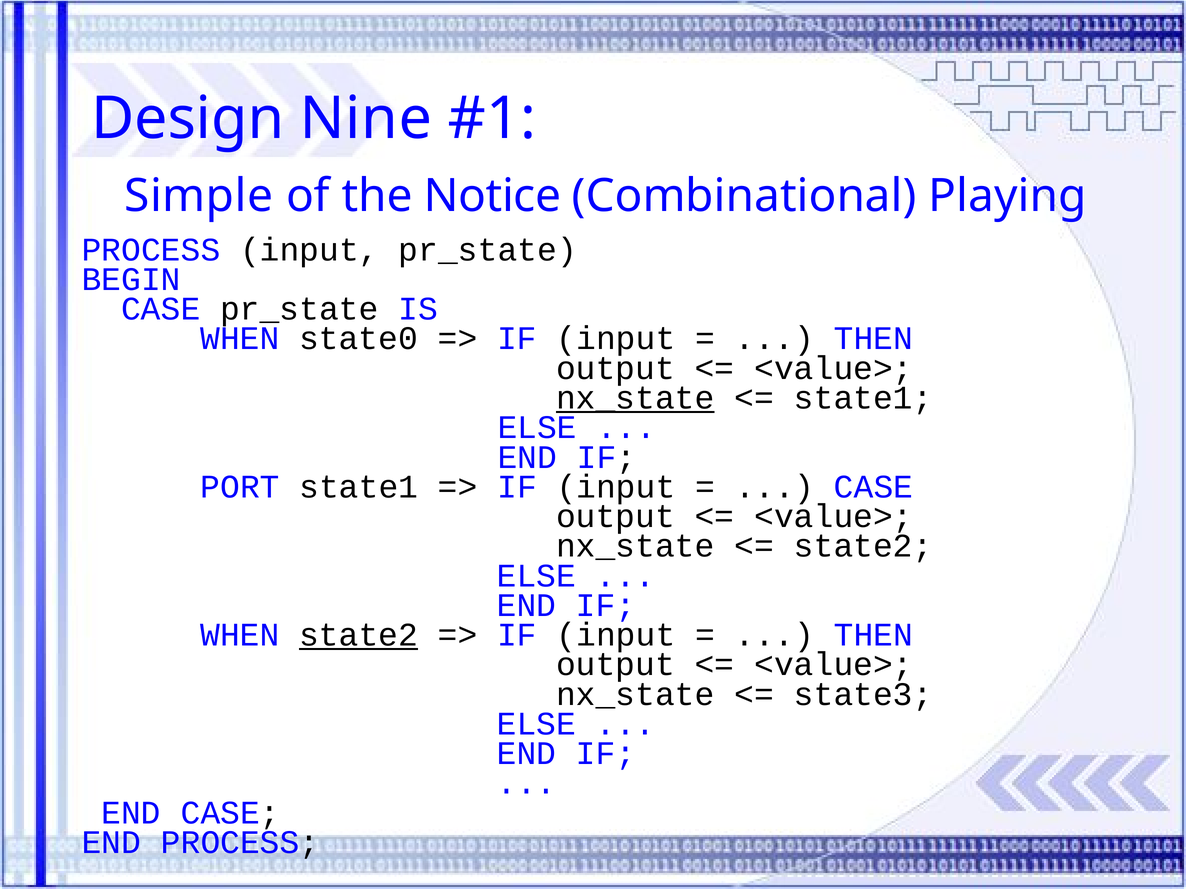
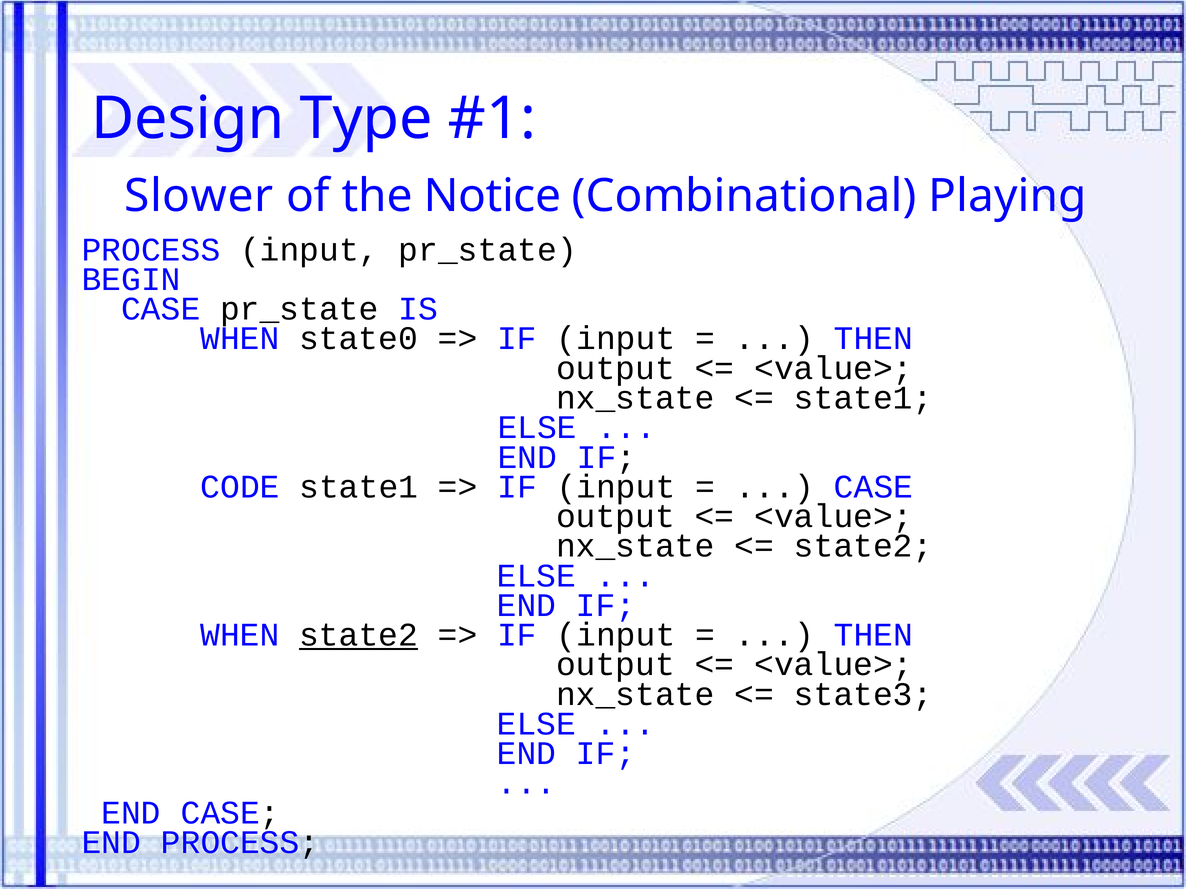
Nine: Nine -> Type (366, 119)
Simple: Simple -> Slower (199, 196)
nx_state underline: present -> none (635, 398)
PORT: PORT -> CODE (240, 487)
